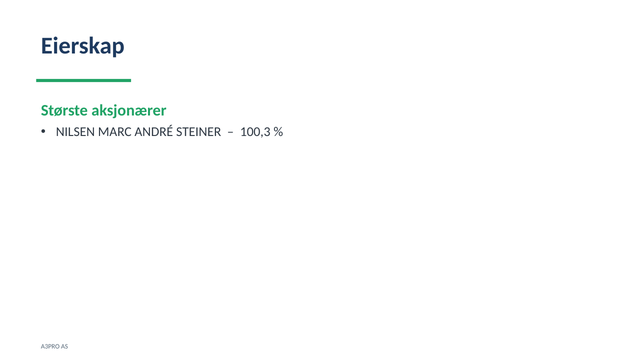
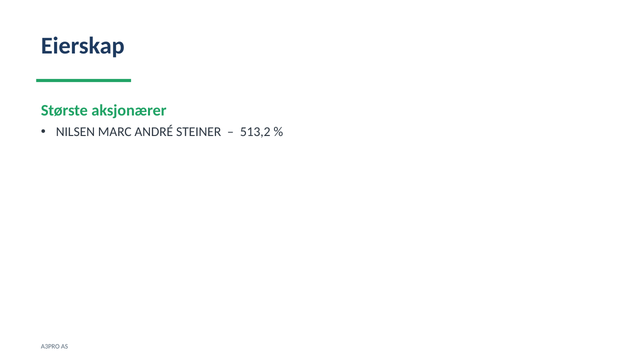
100,3: 100,3 -> 513,2 (255, 132)
